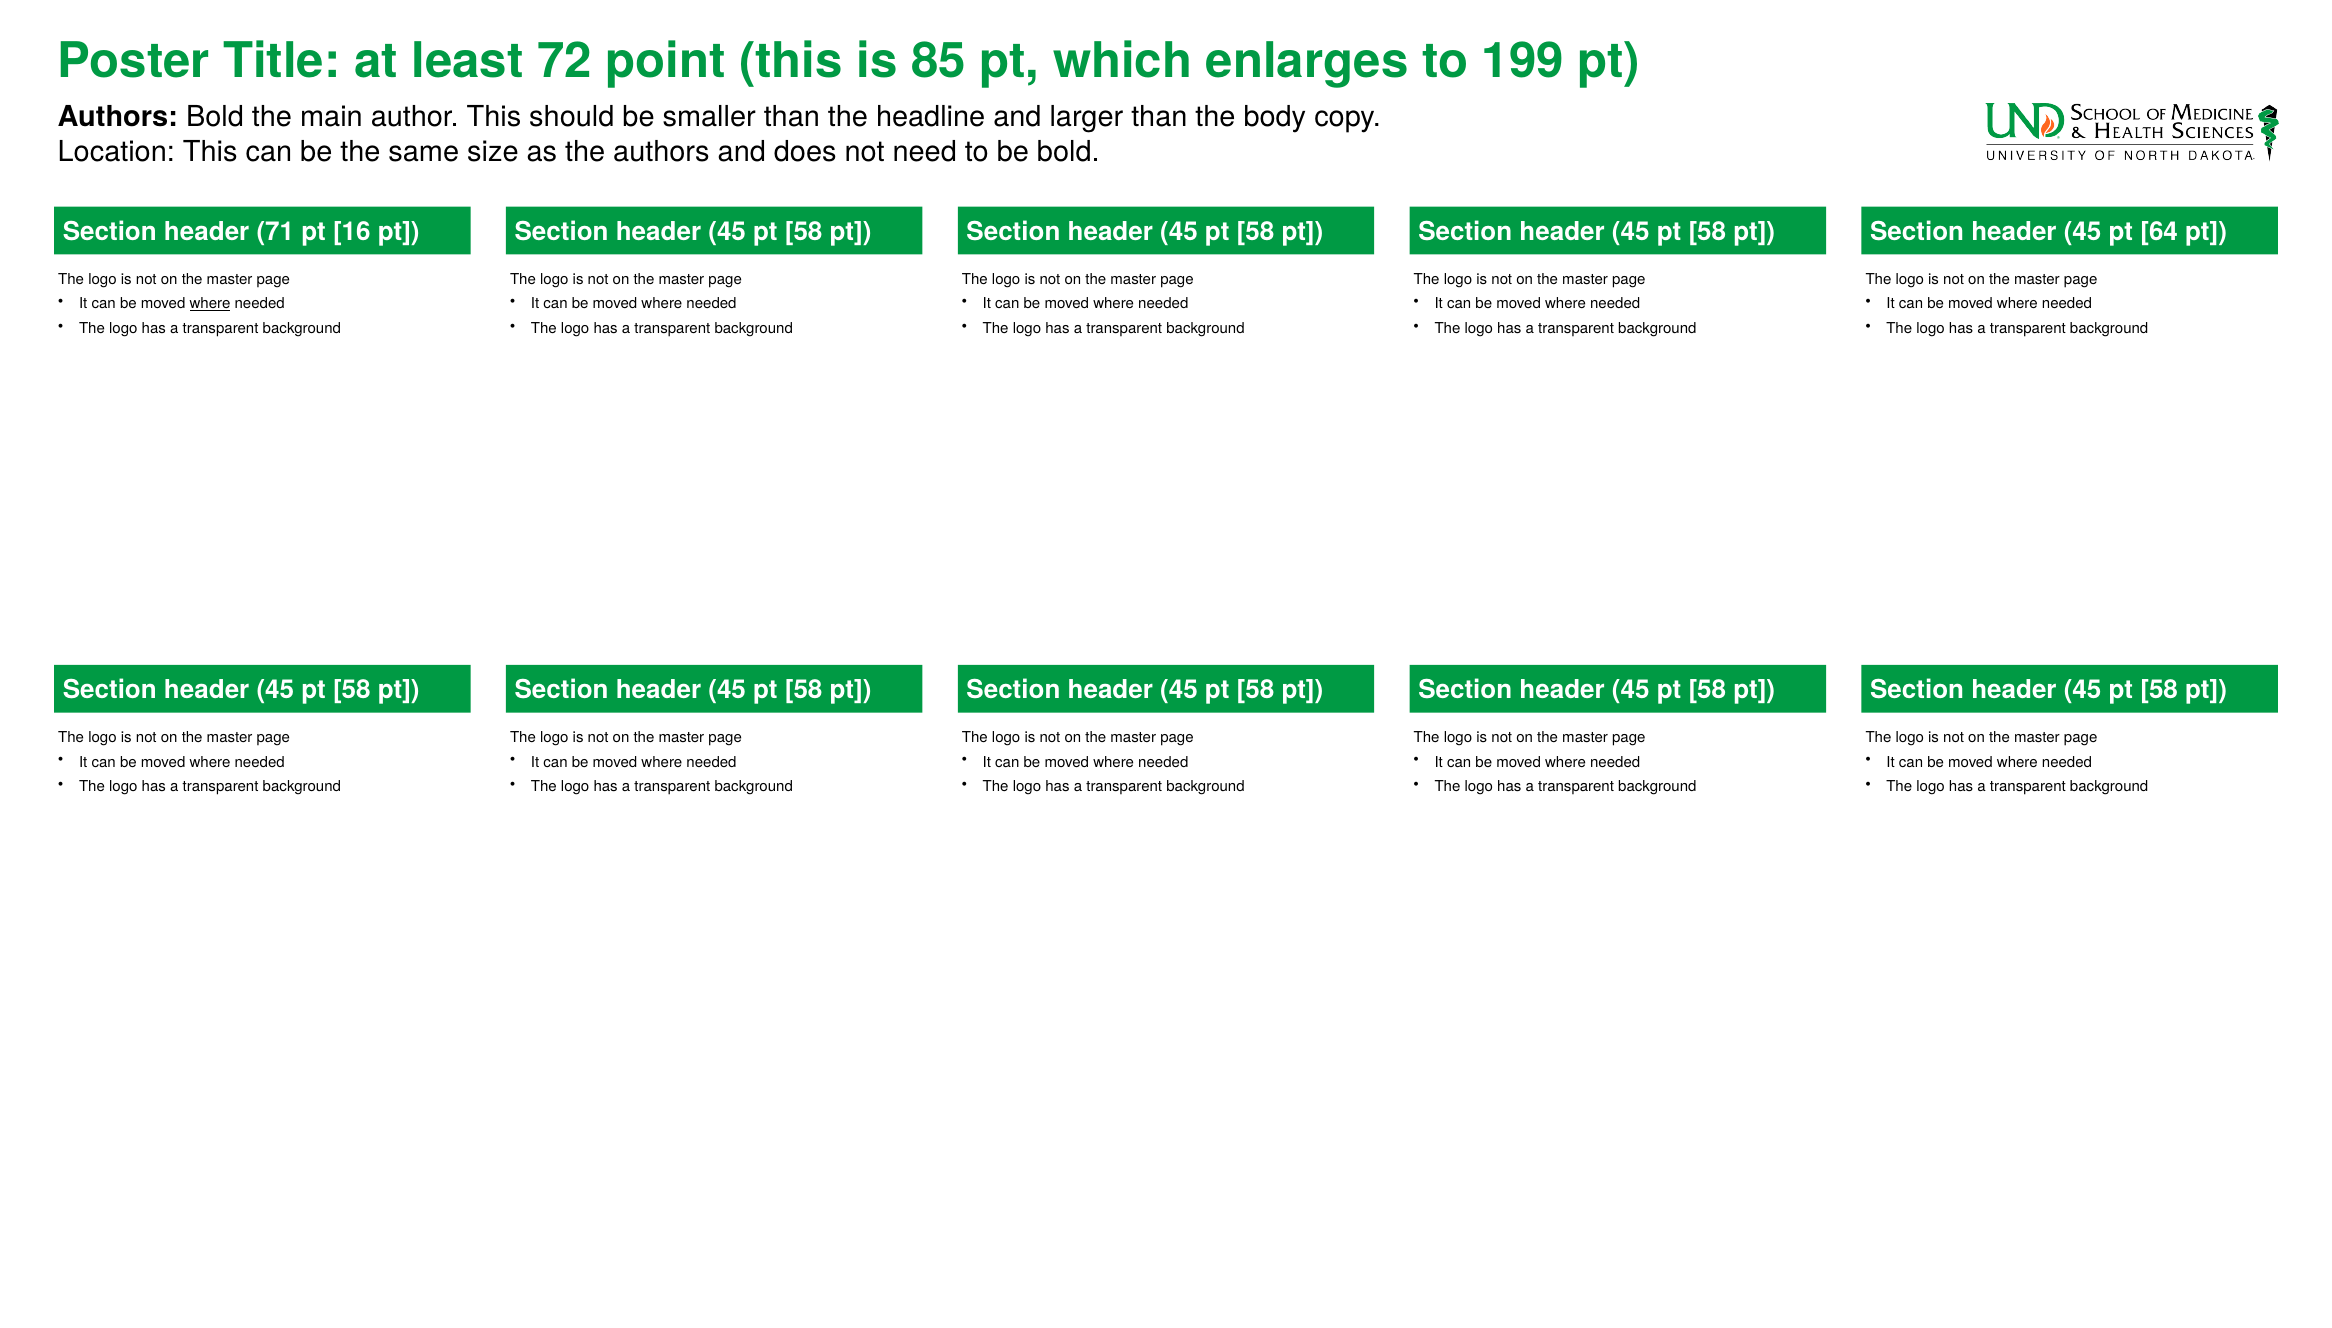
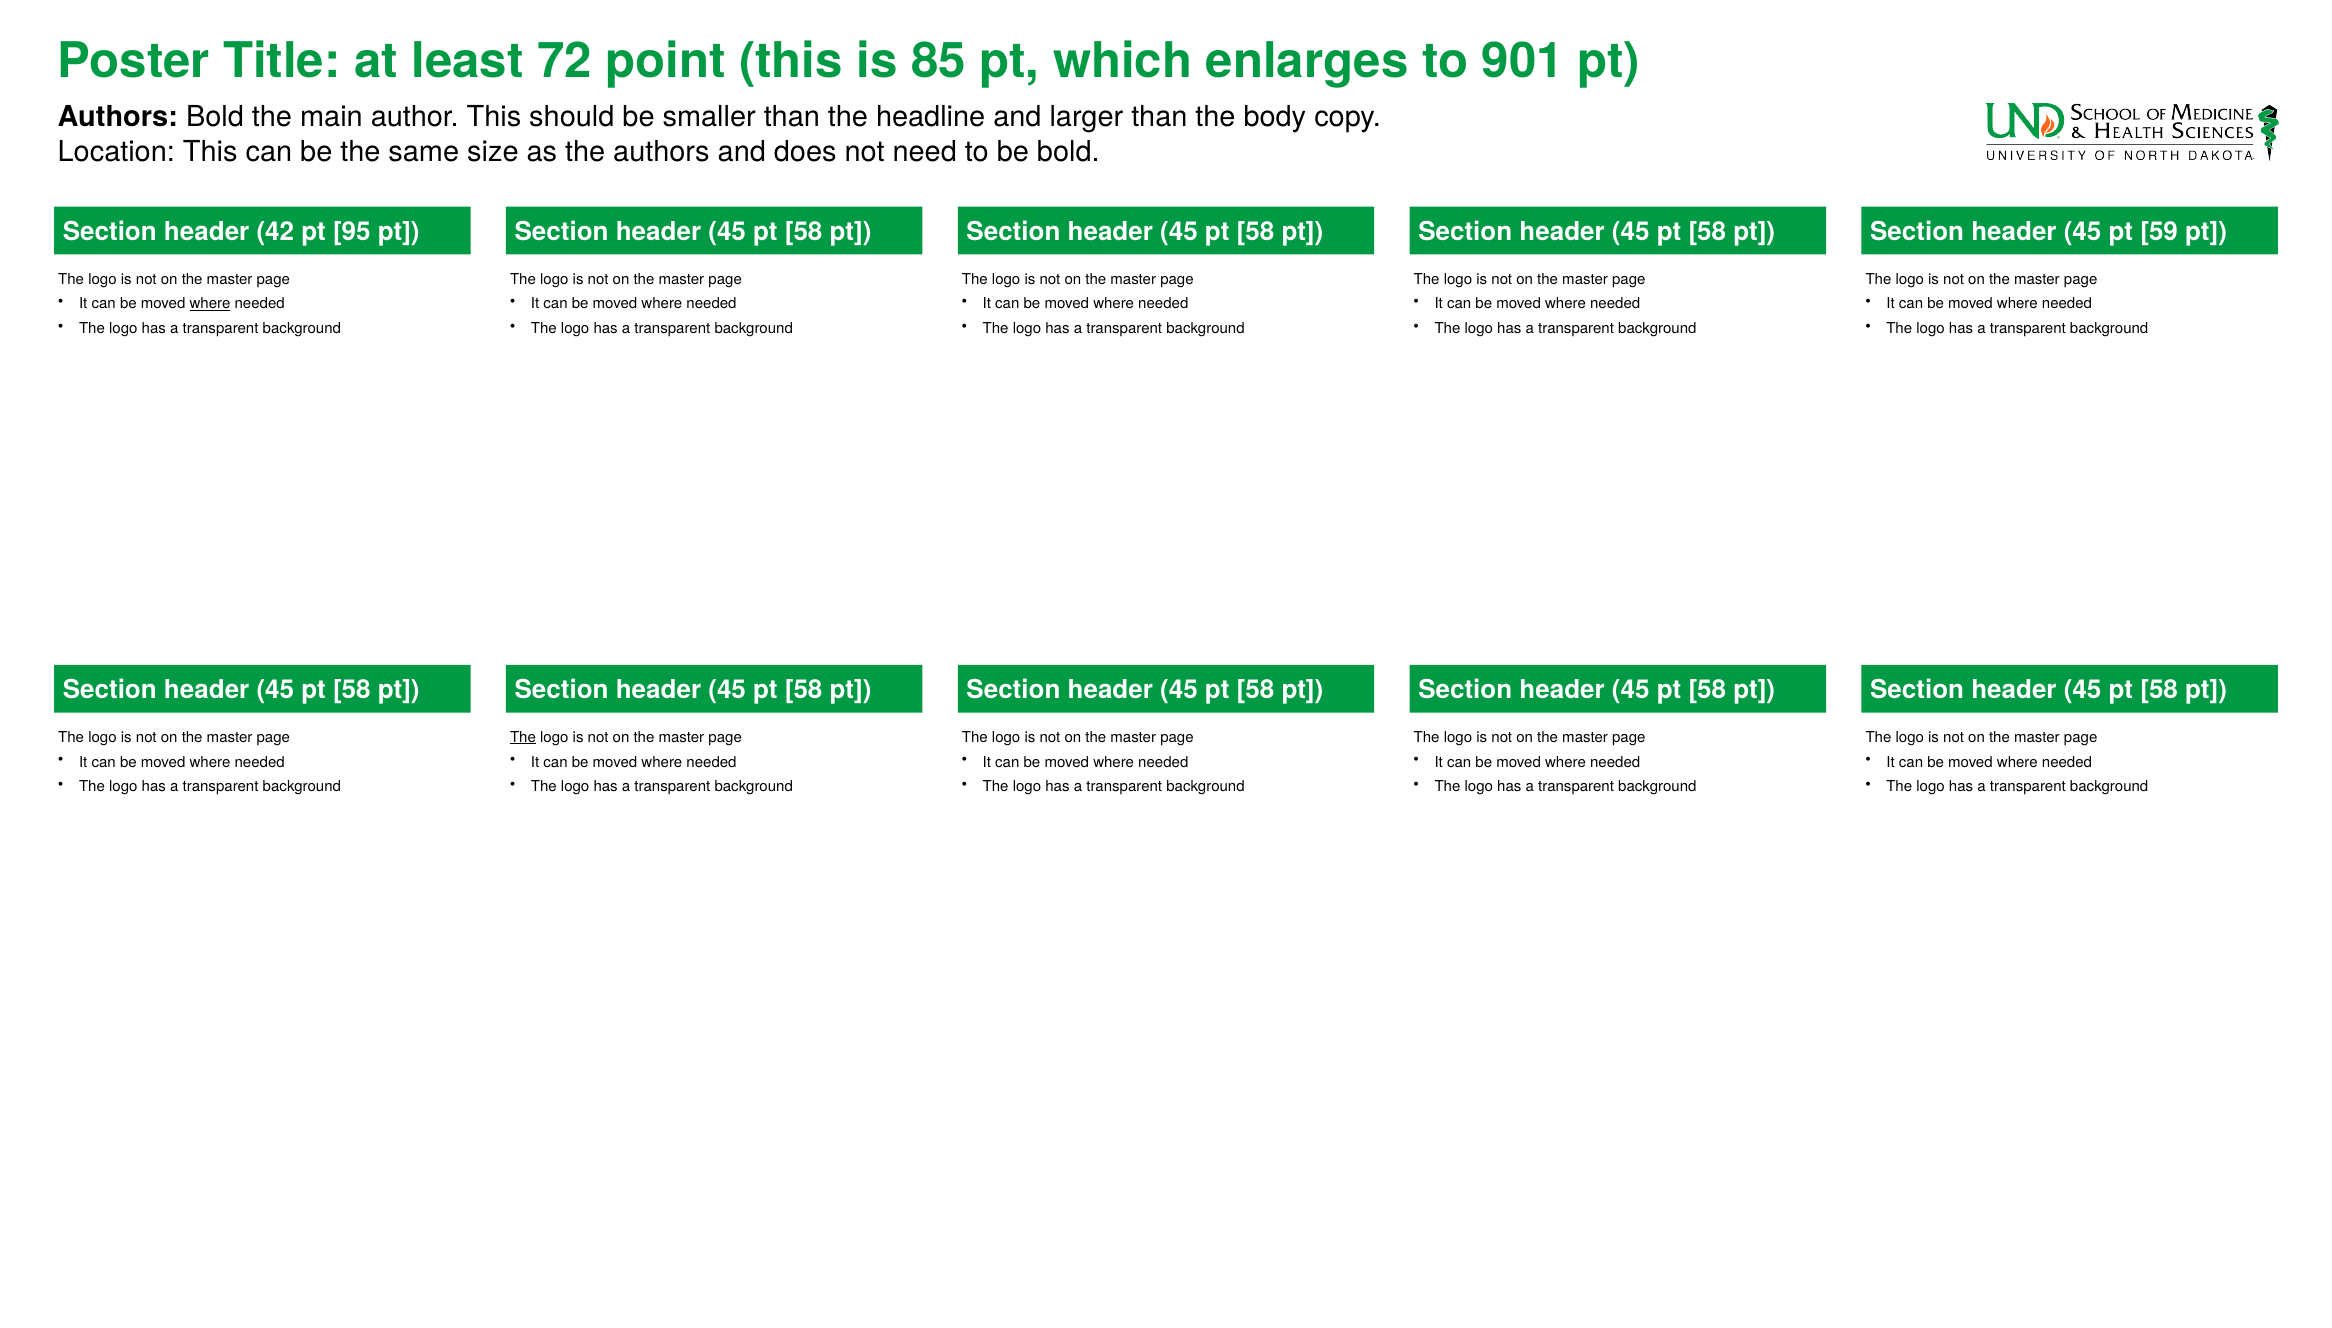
199: 199 -> 901 (1523, 61)
71: 71 -> 42 (275, 232)
16: 16 -> 95 (352, 232)
64: 64 -> 59 (2159, 232)
The underline: none -> present (523, 737)
